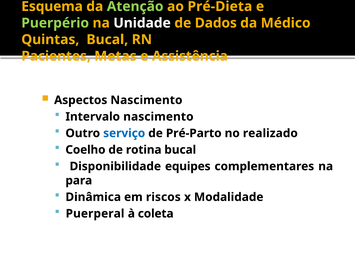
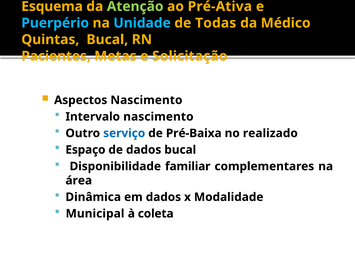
Pré-Dieta: Pré-Dieta -> Pré-Ativa (220, 6)
Puerpério colour: light green -> light blue (55, 23)
Unidade colour: white -> light blue (142, 23)
Dados: Dados -> Todas (216, 23)
Assistência: Assistência -> Solicitação (190, 56)
Pré-Parto: Pré-Parto -> Pré-Baixa (194, 133)
Coelho: Coelho -> Espaço (85, 150)
de rotina: rotina -> dados (144, 150)
equipes: equipes -> familiar (188, 166)
para: para -> área (79, 181)
em riscos: riscos -> dados (163, 197)
Puerperal: Puerperal -> Municipal (95, 214)
